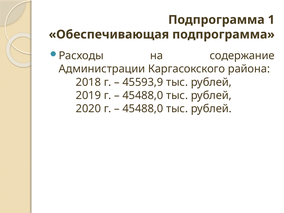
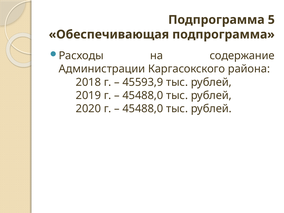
1: 1 -> 5 (271, 20)
